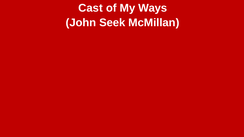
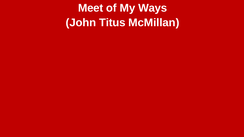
Cast: Cast -> Meet (91, 8)
Seek: Seek -> Titus (112, 23)
